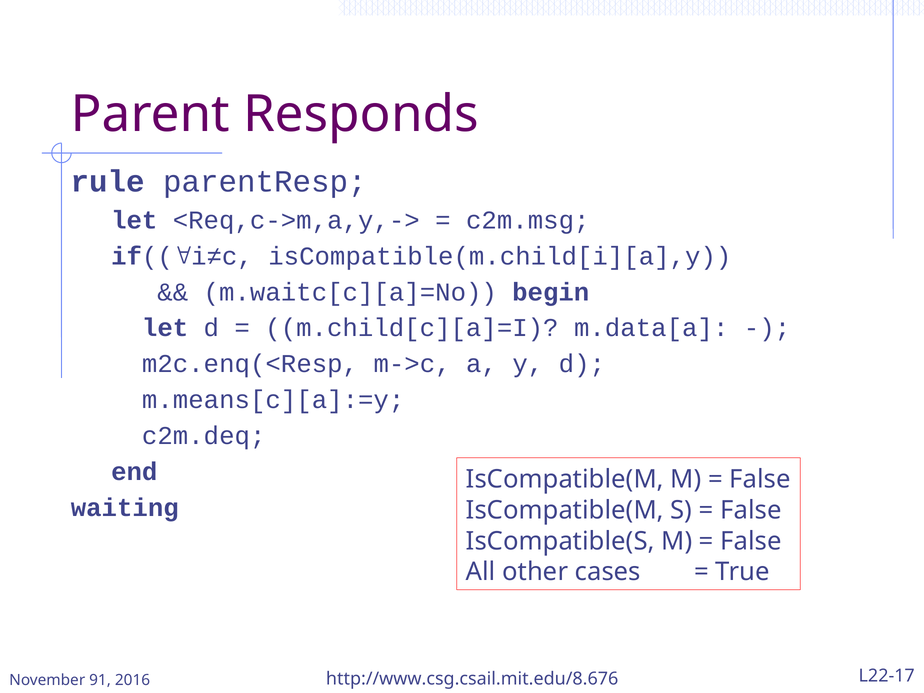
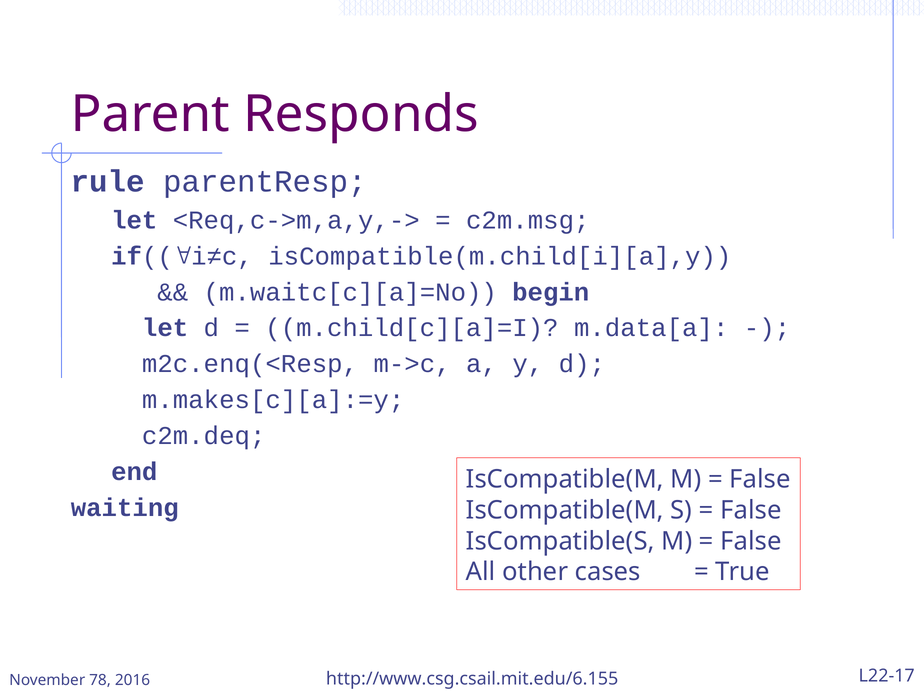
m.means[c][a]:=y: m.means[c][a]:=y -> m.makes[c][a]:=y (273, 400)
http://www.csg.csail.mit.edu/8.676: http://www.csg.csail.mit.edu/8.676 -> http://www.csg.csail.mit.edu/6.155 (472, 679)
91: 91 -> 78 (100, 680)
